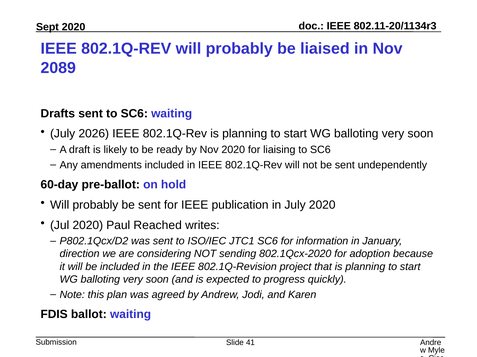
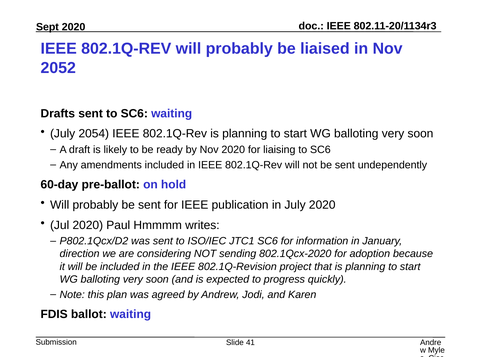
2089: 2089 -> 2052 (58, 68)
2026: 2026 -> 2054 (94, 134)
Reached: Reached -> Hmmmm (158, 226)
